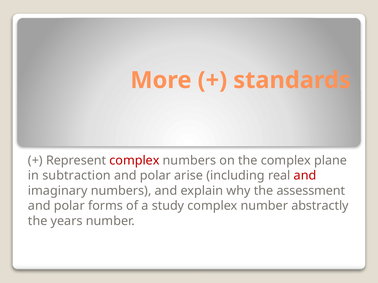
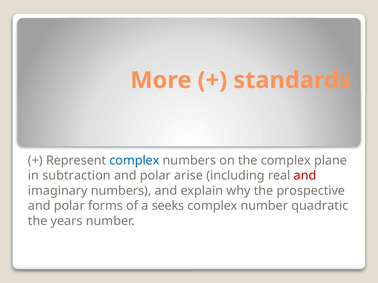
complex colour: red -> blue (134, 161)
assessment: assessment -> prospective (311, 191)
study: study -> seeks (168, 206)
abstractly: abstractly -> quadratic (320, 206)
